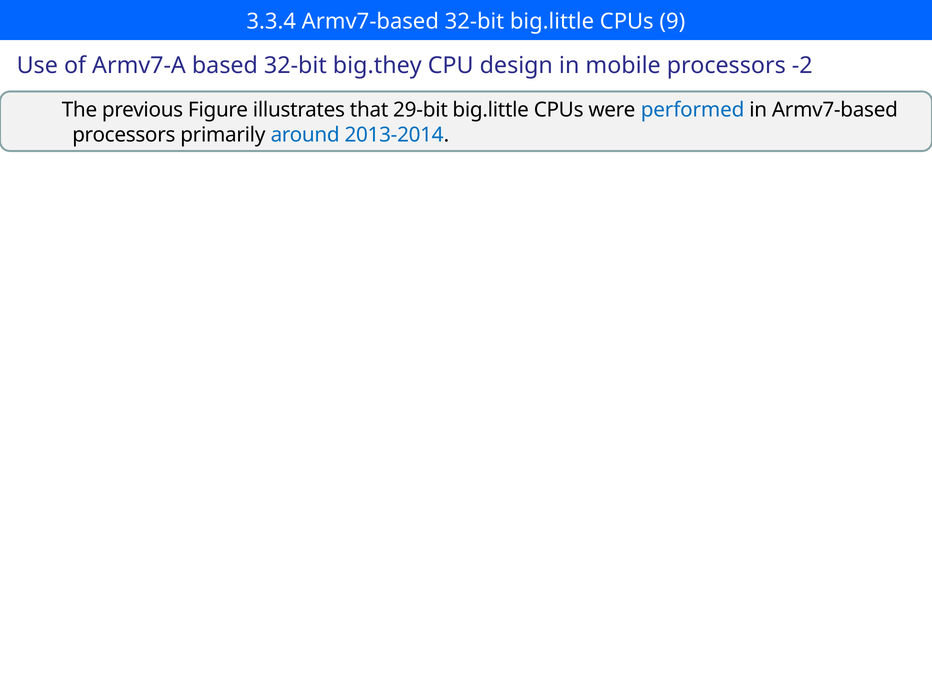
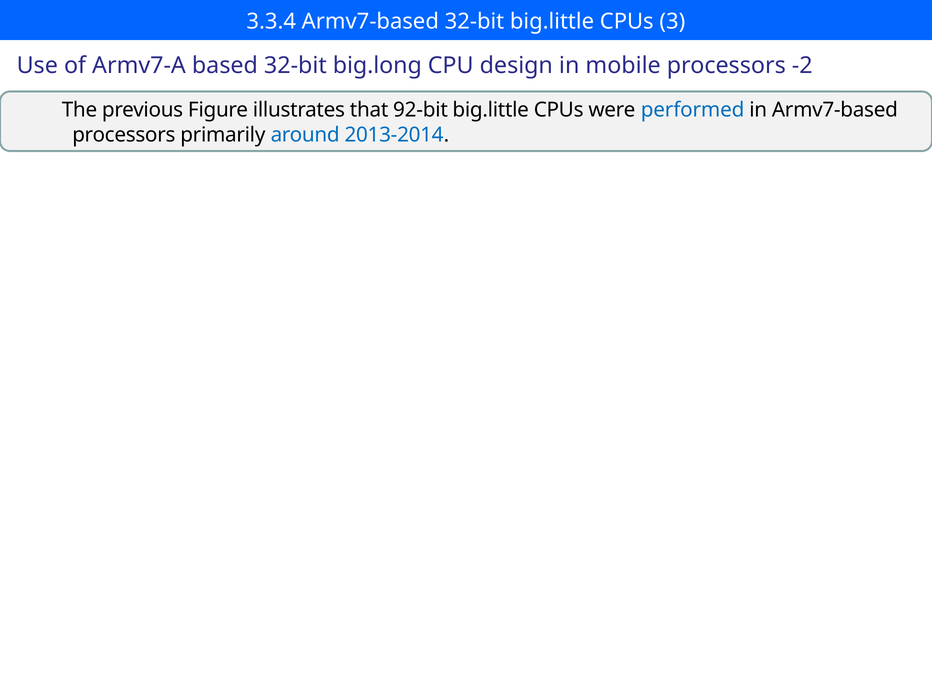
9: 9 -> 3 (672, 22)
big.they: big.they -> big.long (377, 66)
29-bit: 29-bit -> 92-bit (420, 110)
